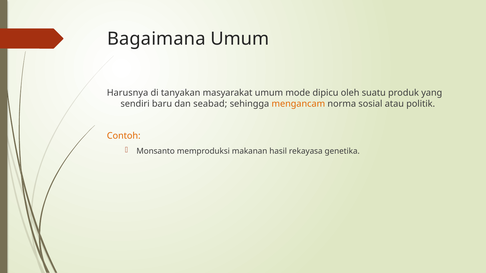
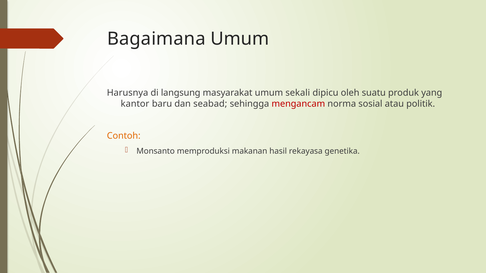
tanyakan: tanyakan -> langsung (181, 93)
mode: mode -> sekali (298, 93)
sendiri: sendiri -> kantor (135, 104)
mengancam colour: orange -> red (298, 104)
